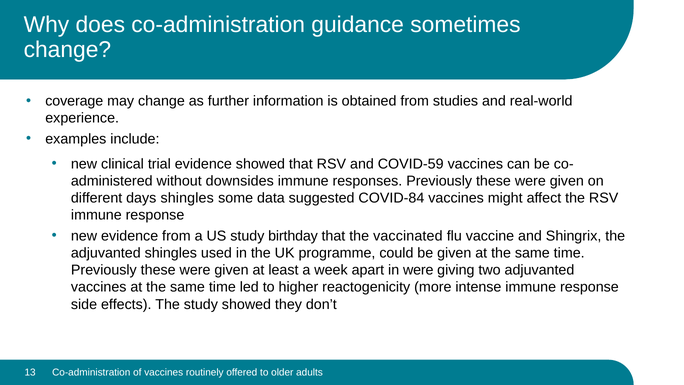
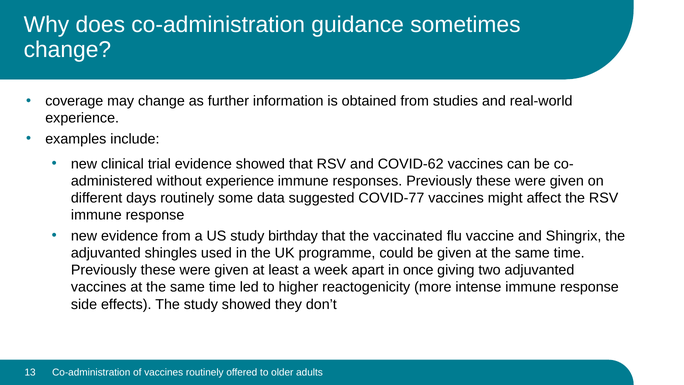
COVID-59: COVID-59 -> COVID-62 (411, 164)
without downsides: downsides -> experience (240, 181)
days shingles: shingles -> routinely (187, 198)
COVID-84: COVID-84 -> COVID-77 (391, 198)
in were: were -> once (418, 270)
